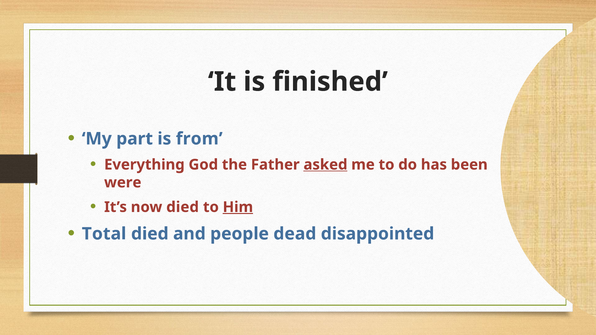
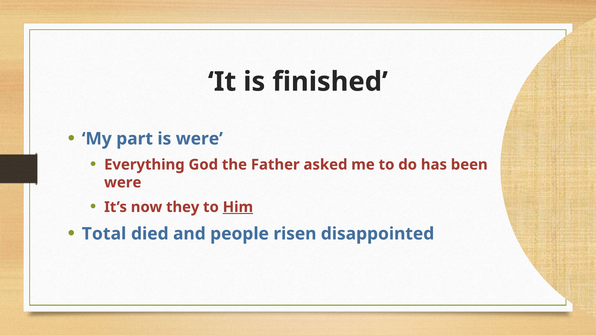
is from: from -> were (199, 139)
asked underline: present -> none (325, 165)
now died: died -> they (183, 207)
dead: dead -> risen (295, 234)
